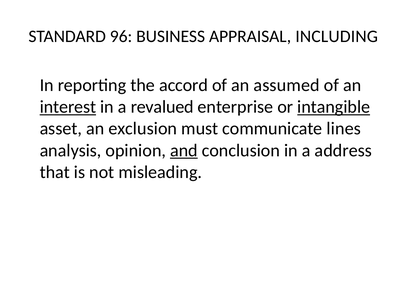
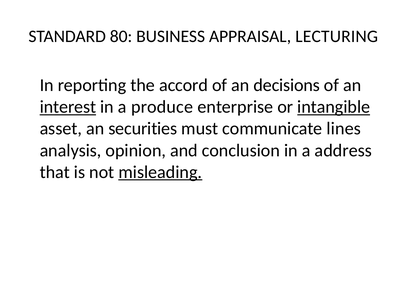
96: 96 -> 80 (121, 36)
INCLUDING: INCLUDING -> LECTURING (337, 36)
assumed: assumed -> decisions (287, 85)
revalued: revalued -> produce (162, 107)
exclusion: exclusion -> securities (143, 129)
and underline: present -> none (184, 151)
misleading underline: none -> present (160, 172)
